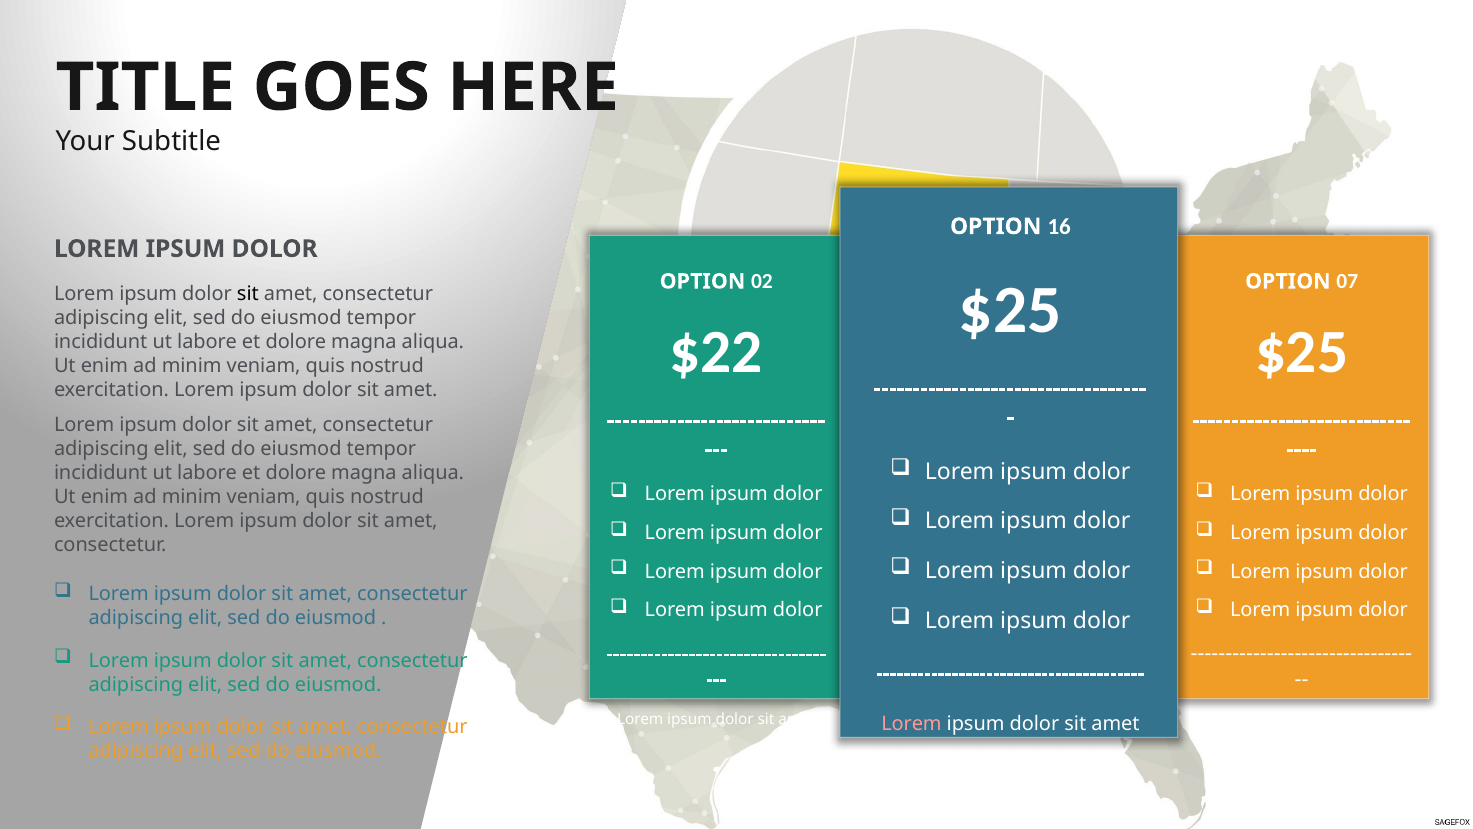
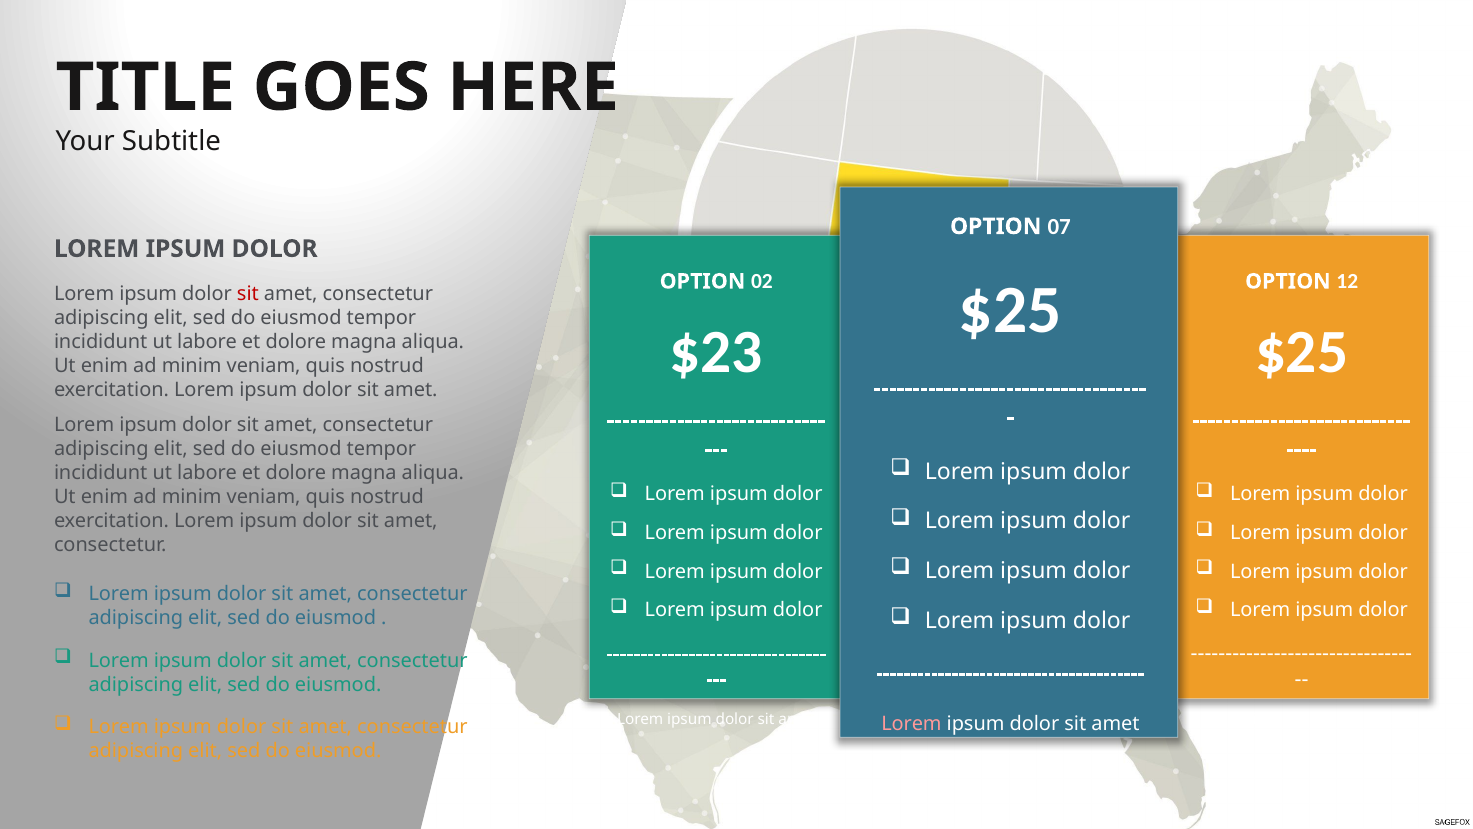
16: 16 -> 07 (1059, 226)
07: 07 -> 12 (1347, 281)
sit colour: black -> red (248, 294)
$22: $22 -> $23 (716, 352)
